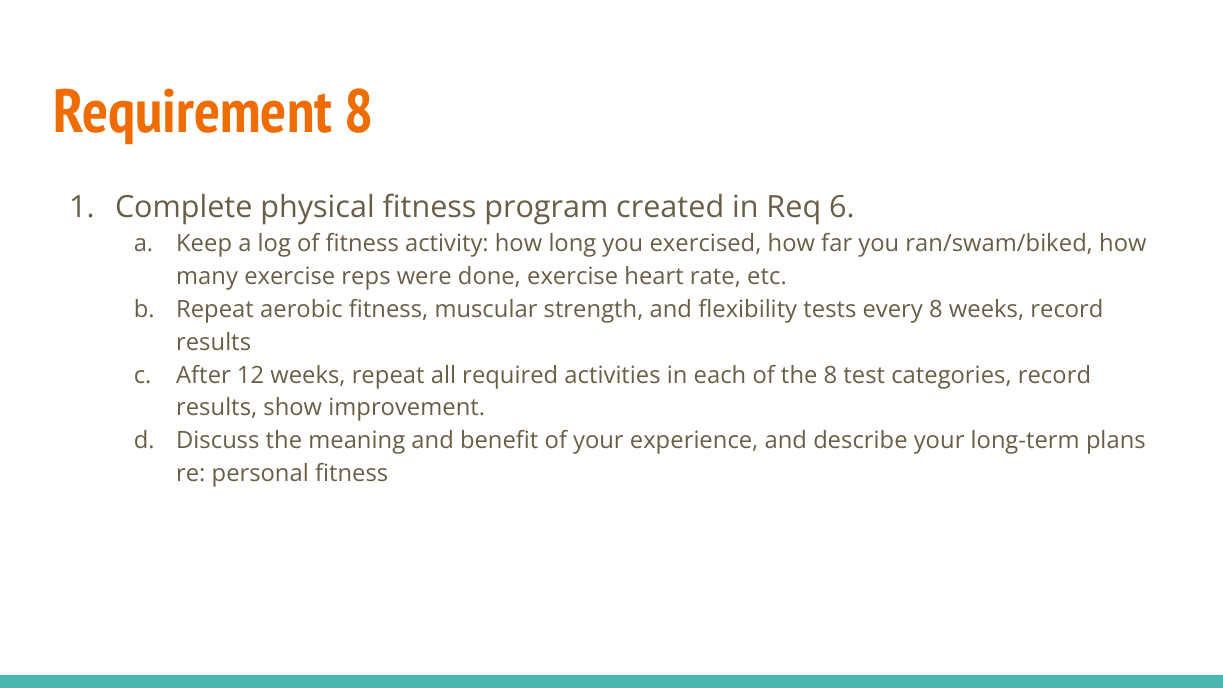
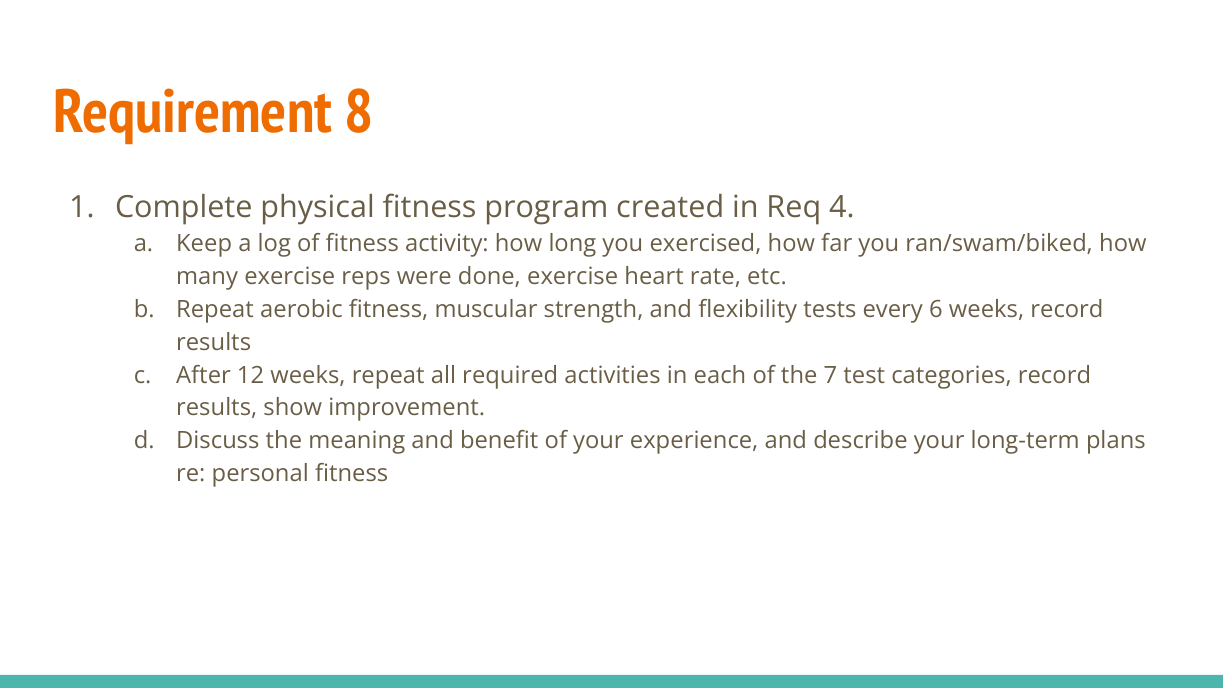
6: 6 -> 4 (842, 208)
every 8: 8 -> 6 (936, 310)
the 8: 8 -> 7 (830, 375)
